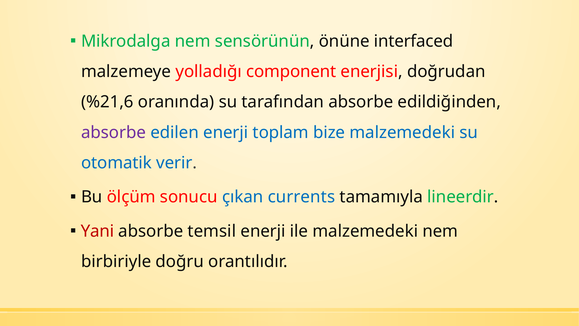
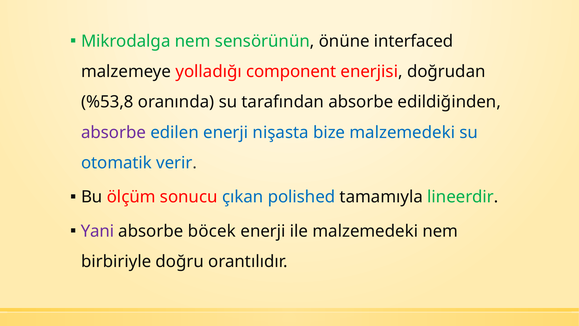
%21,6: %21,6 -> %53,8 (107, 102)
toplam: toplam -> nişasta (281, 132)
currents: currents -> polished (301, 197)
Yani colour: red -> purple (98, 231)
temsil: temsil -> böcek (212, 231)
